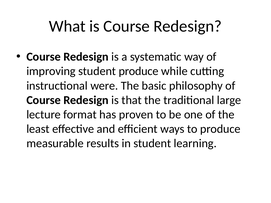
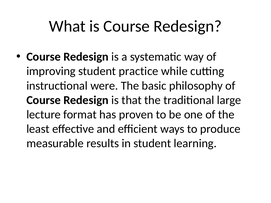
student produce: produce -> practice (138, 71)
